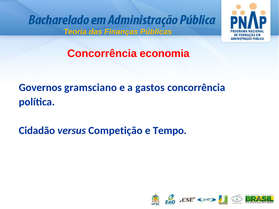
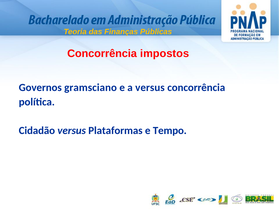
economia: economia -> impostos (165, 54)
a gastos: gastos -> versus (150, 88)
Competição: Competição -> Plataformas (115, 131)
